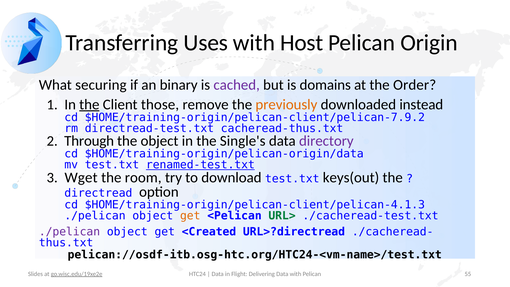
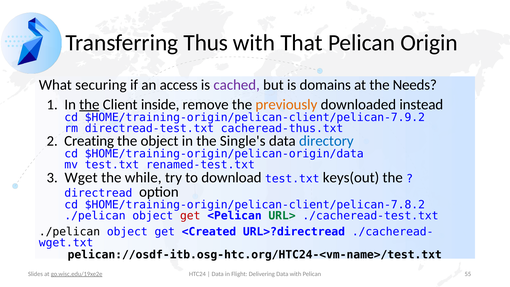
Uses: Uses -> Thus (206, 43)
Host: Host -> That (302, 43)
binary: binary -> access (179, 85)
Order: Order -> Needs (415, 85)
those: those -> inside (160, 104)
Through: Through -> Creating (89, 141)
directory colour: purple -> blue (326, 141)
renamed-test.txt underline: present -> none (200, 165)
room: room -> while (143, 177)
$HOME/training-origin/pelican-client/pelican-4.1.3: $HOME/training-origin/pelican-client/pelican-4.1.3 -> $HOME/training-origin/pelican-client/pelican-7.8.2 (255, 205)
get colour: orange -> red (190, 216)
./pelican colour: purple -> black (69, 232)
thus.txt: thus.txt -> wget.txt (66, 243)
